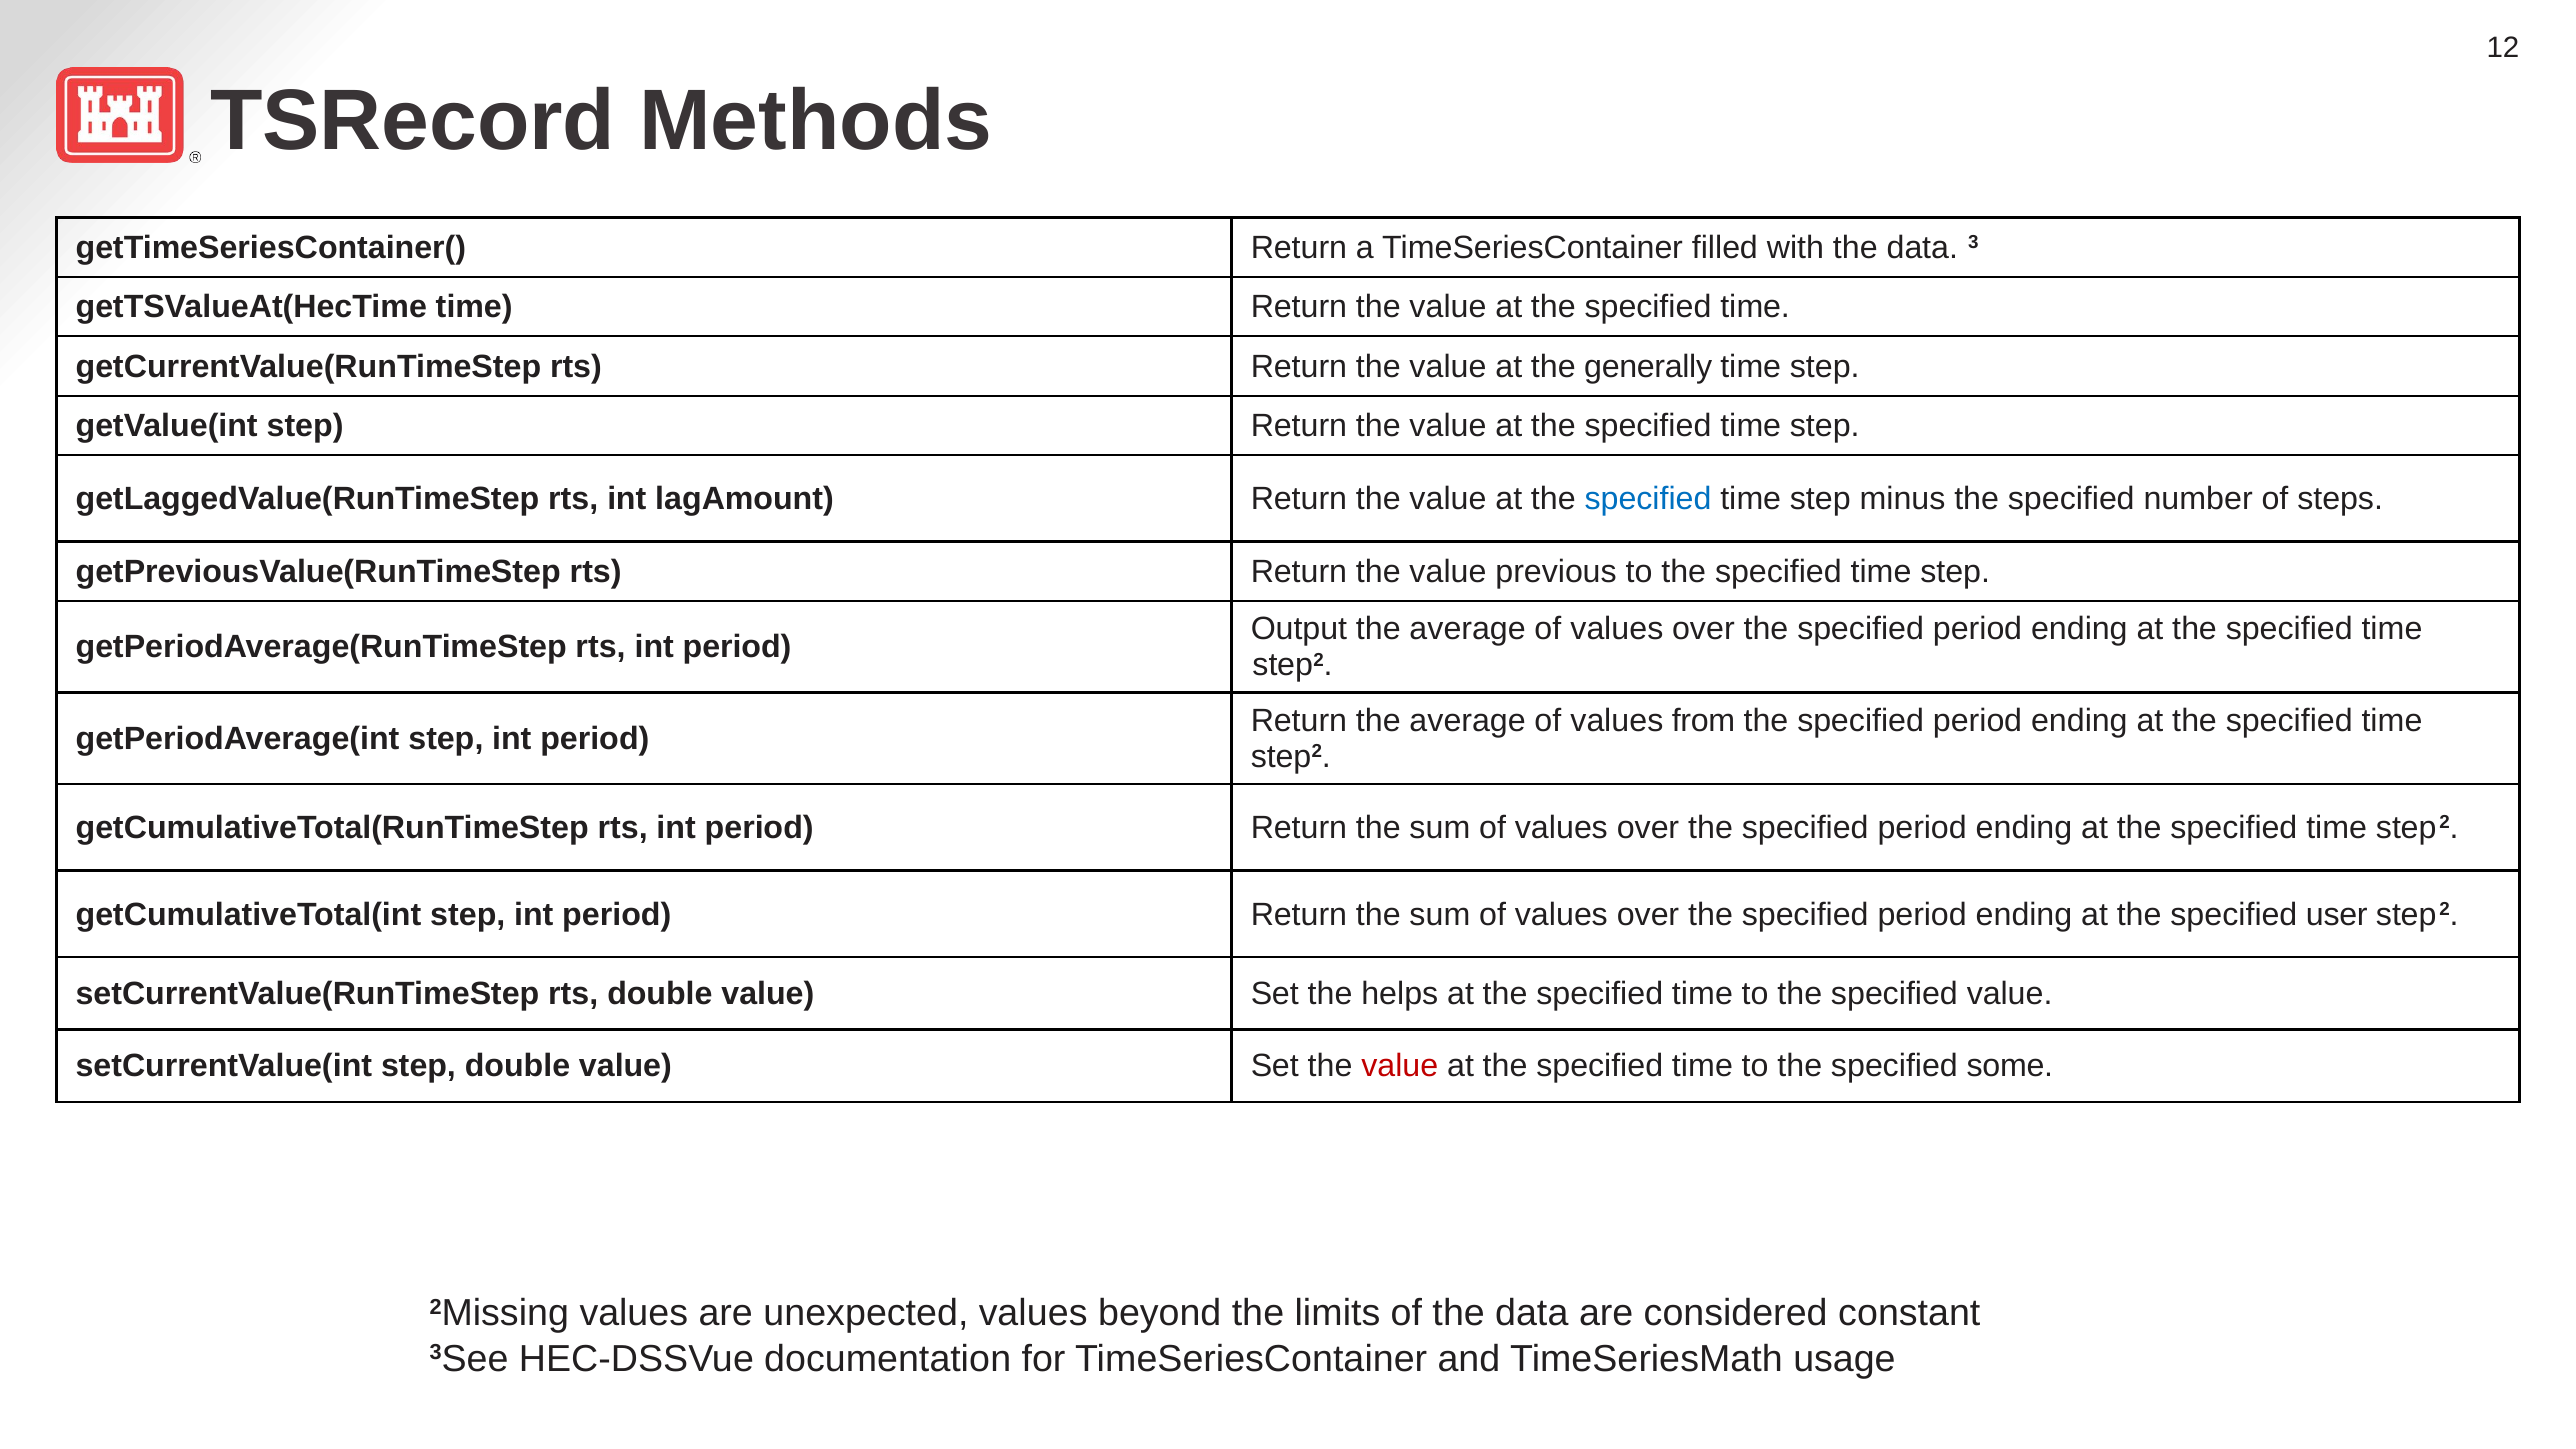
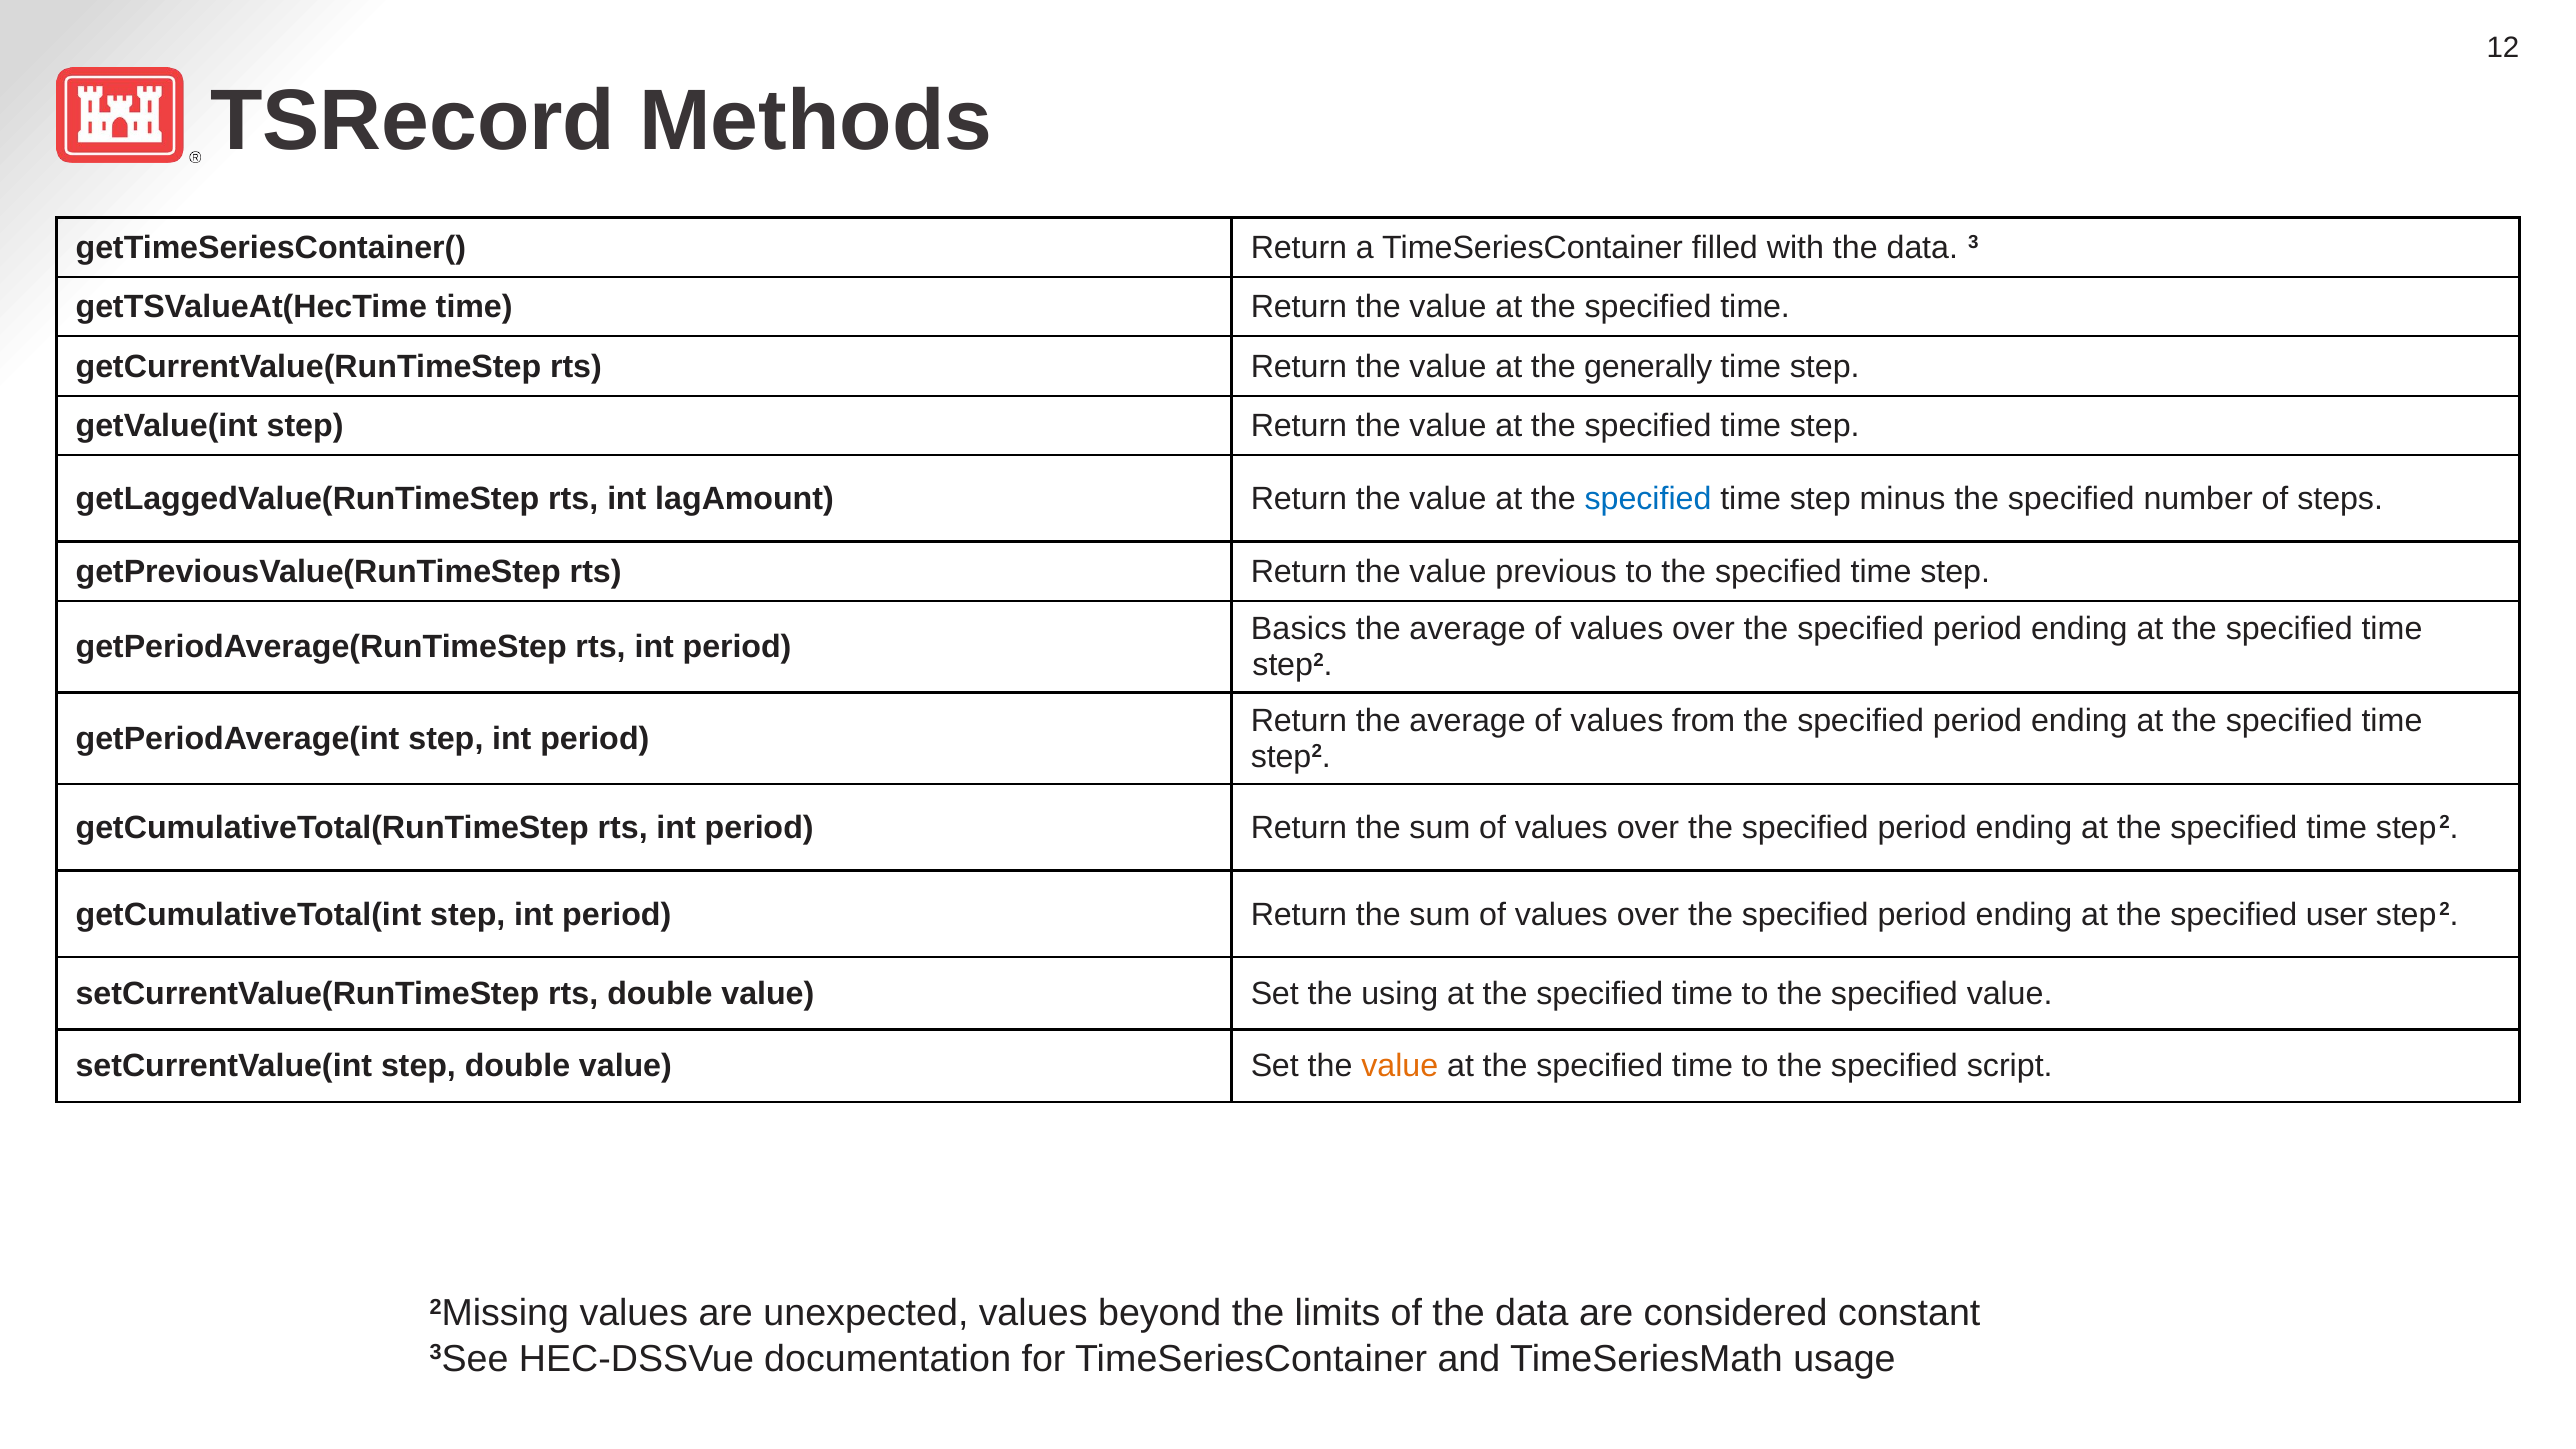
Output: Output -> Basics (1299, 629)
helps: helps -> using (1400, 994)
value colour: red -> orange (1400, 1066)
some: some -> script (2010, 1066)
